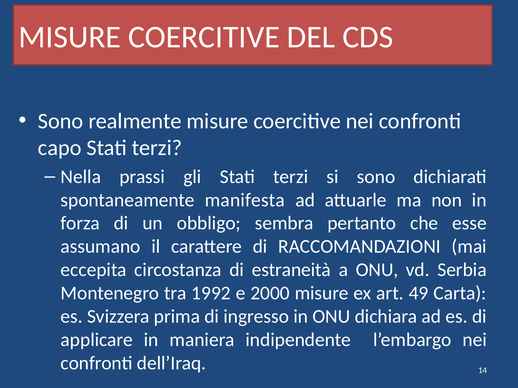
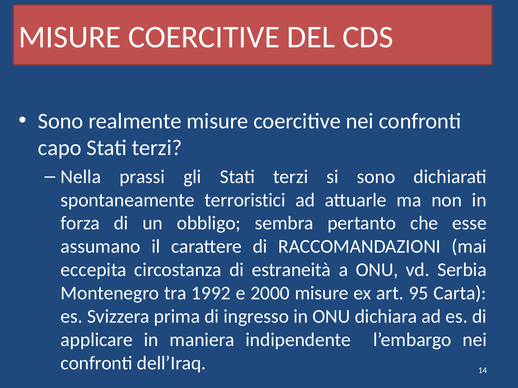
manifesta: manifesta -> terroristici (245, 200)
49: 49 -> 95 (419, 294)
